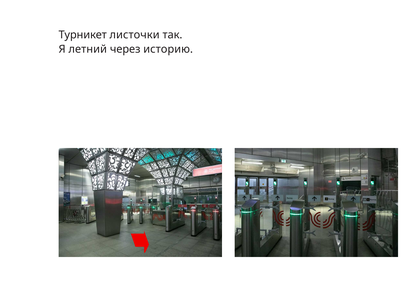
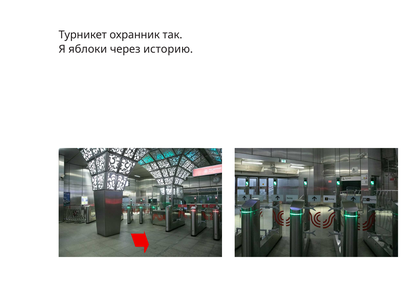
листочки: листочки -> охранник (135, 35)
летний: летний -> яблоки (88, 49)
